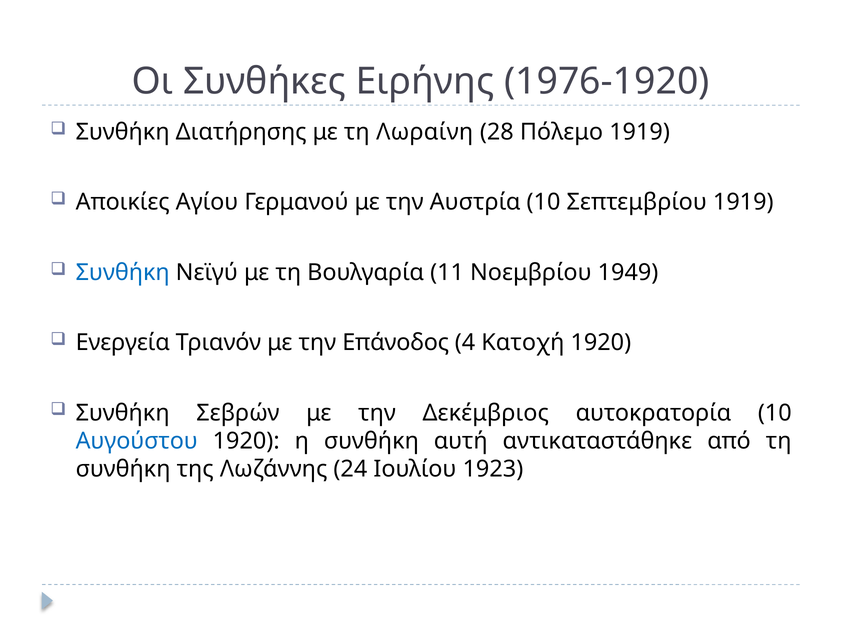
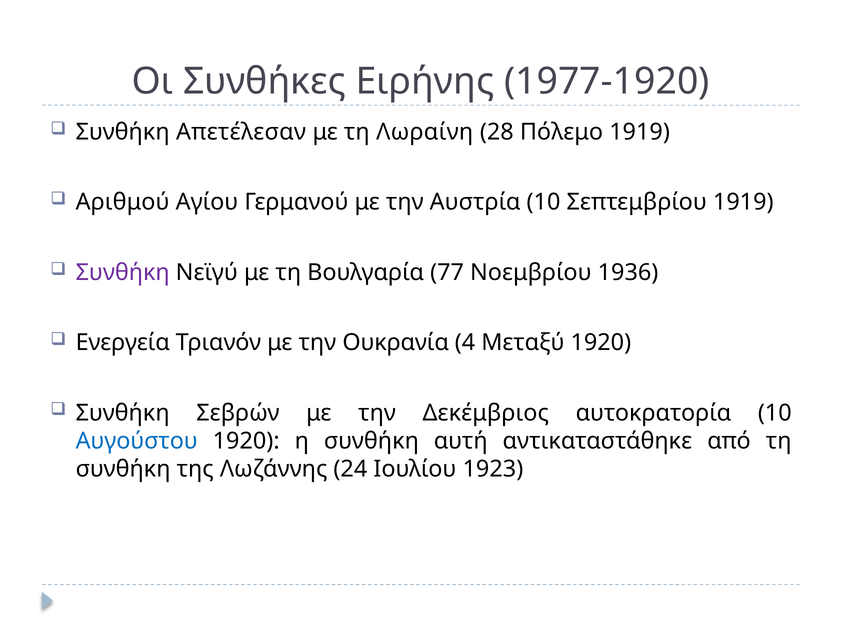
1976-1920: 1976-1920 -> 1977-1920 (607, 81)
Διατήρησης: Διατήρησης -> Απετέλεσαν (241, 132)
Αποικίες: Αποικίες -> Αριθμού (123, 202)
Συνθήκη colour: blue -> purple (123, 273)
11: 11 -> 77 (447, 273)
1949: 1949 -> 1936 (628, 273)
Επάνοδος: Επάνοδος -> Ουκρανία (396, 343)
Κατοχή: Κατοχή -> Μεταξύ (523, 343)
